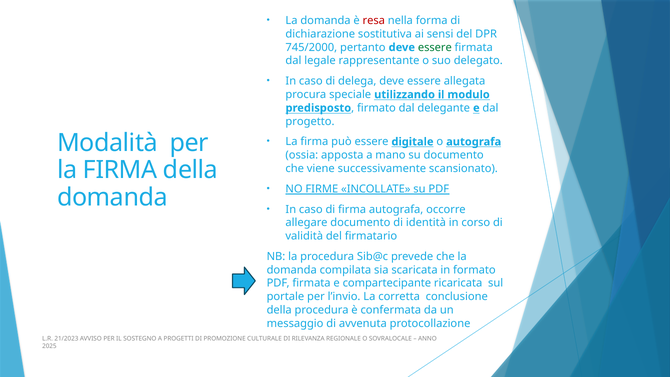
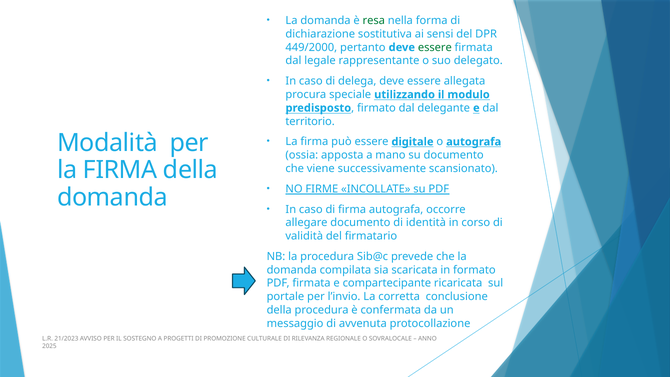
resa colour: red -> green (374, 21)
745/2000: 745/2000 -> 449/2000 (311, 47)
progetto: progetto -> territorio (310, 121)
